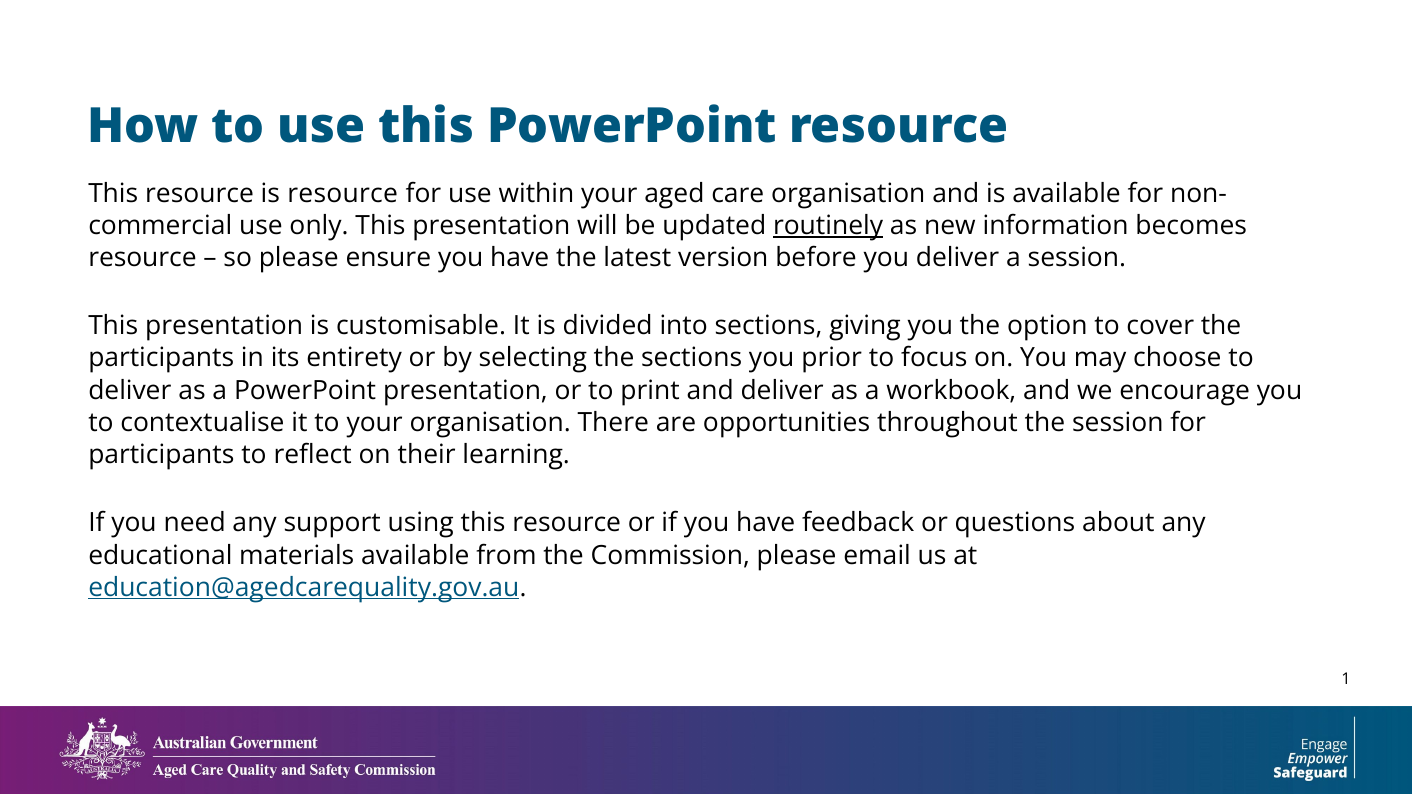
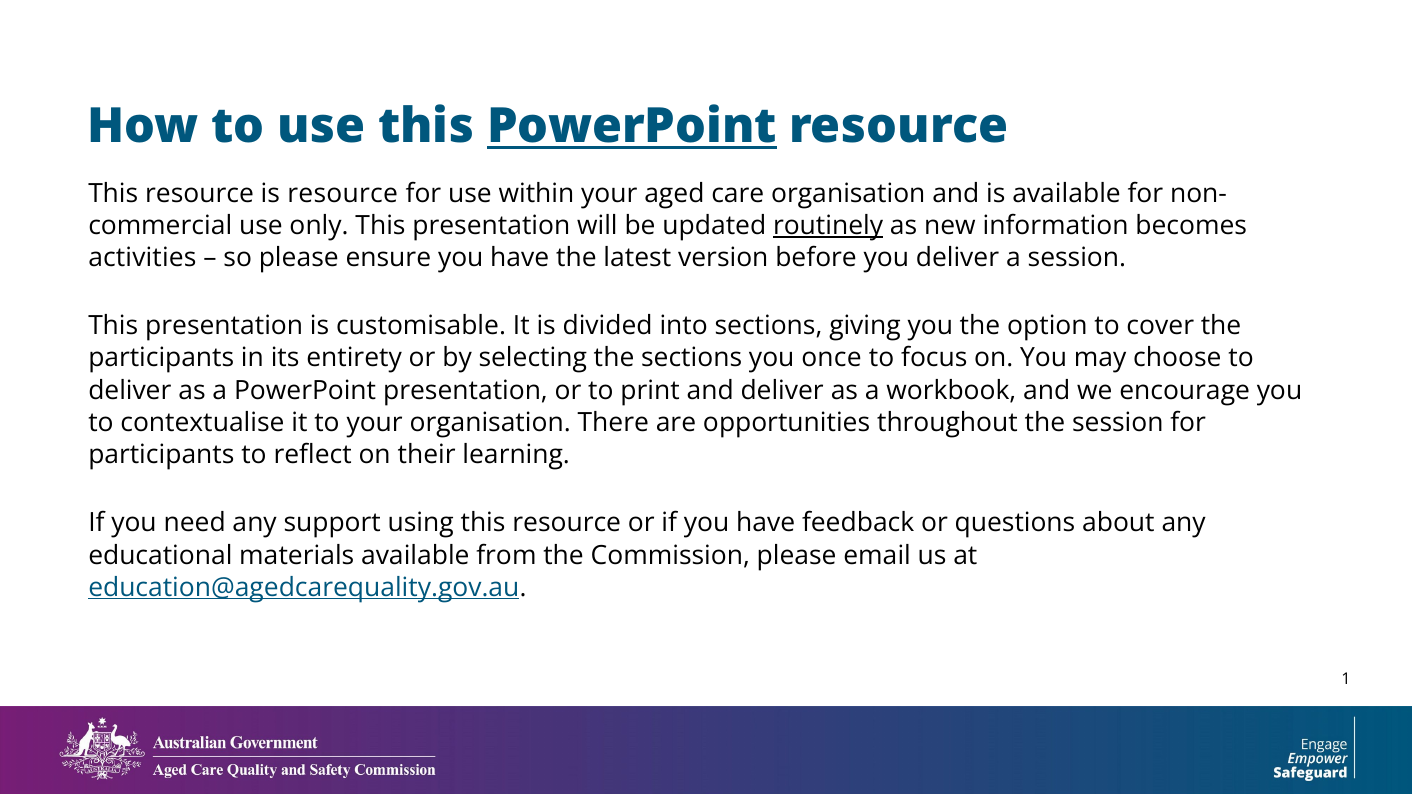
PowerPoint underline: none -> present (632, 127)
resource: resource -> activities (142, 258)
prior: prior -> once (832, 358)
